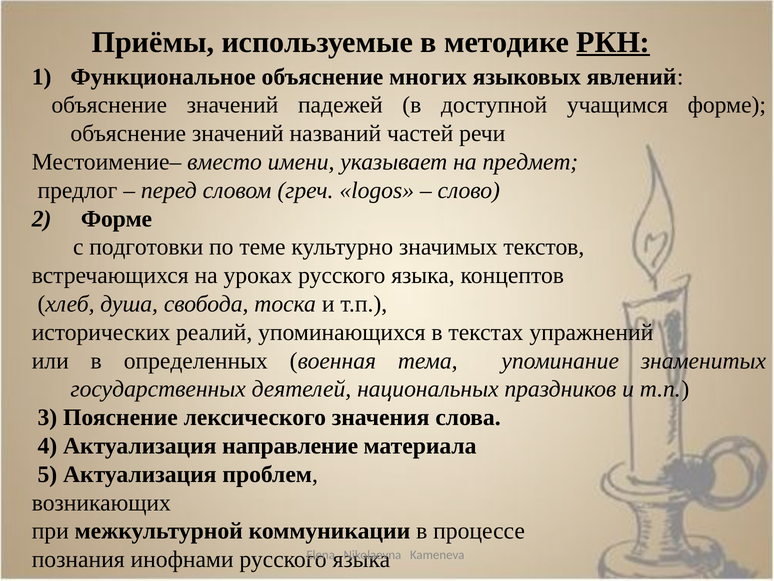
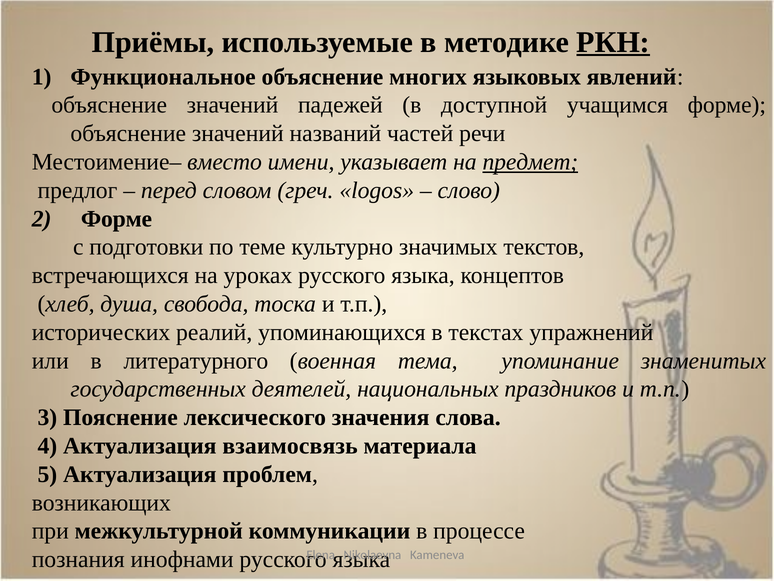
предмет underline: none -> present (530, 162)
определенных: определенных -> литературного (196, 360)
направление: направление -> взаимосвязь (290, 446)
